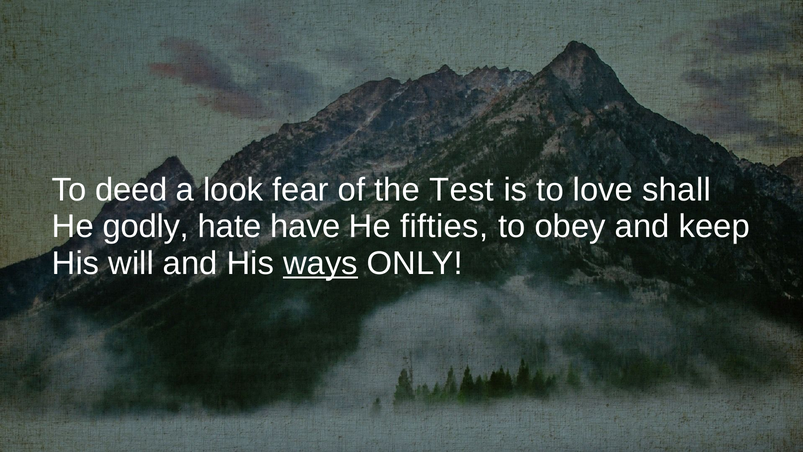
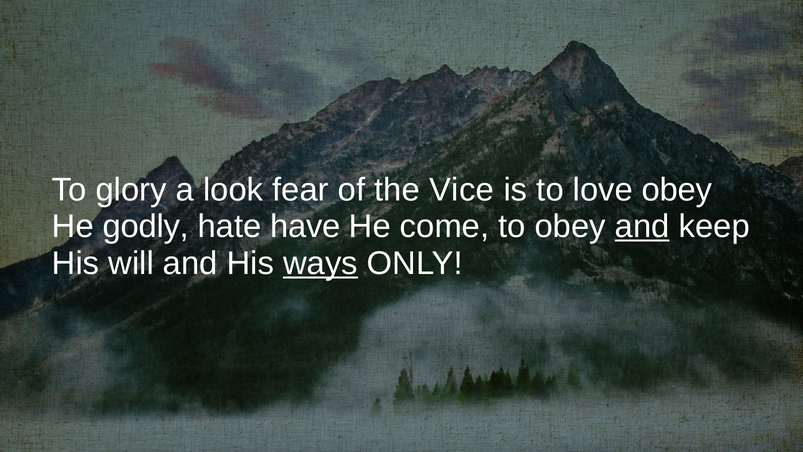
deed: deed -> glory (131, 190)
Test: Test -> Vice (462, 190)
love shall: shall -> obey (677, 190)
fifties: fifties -> come (445, 226)
and underline: none -> present (642, 226)
